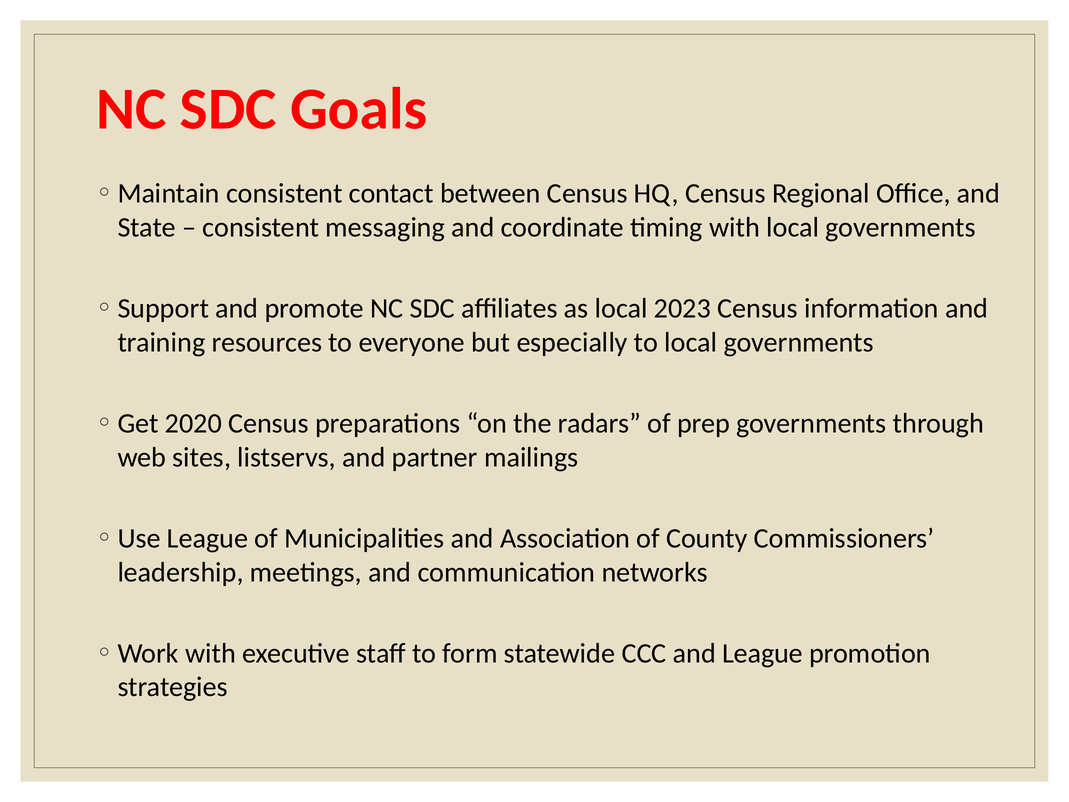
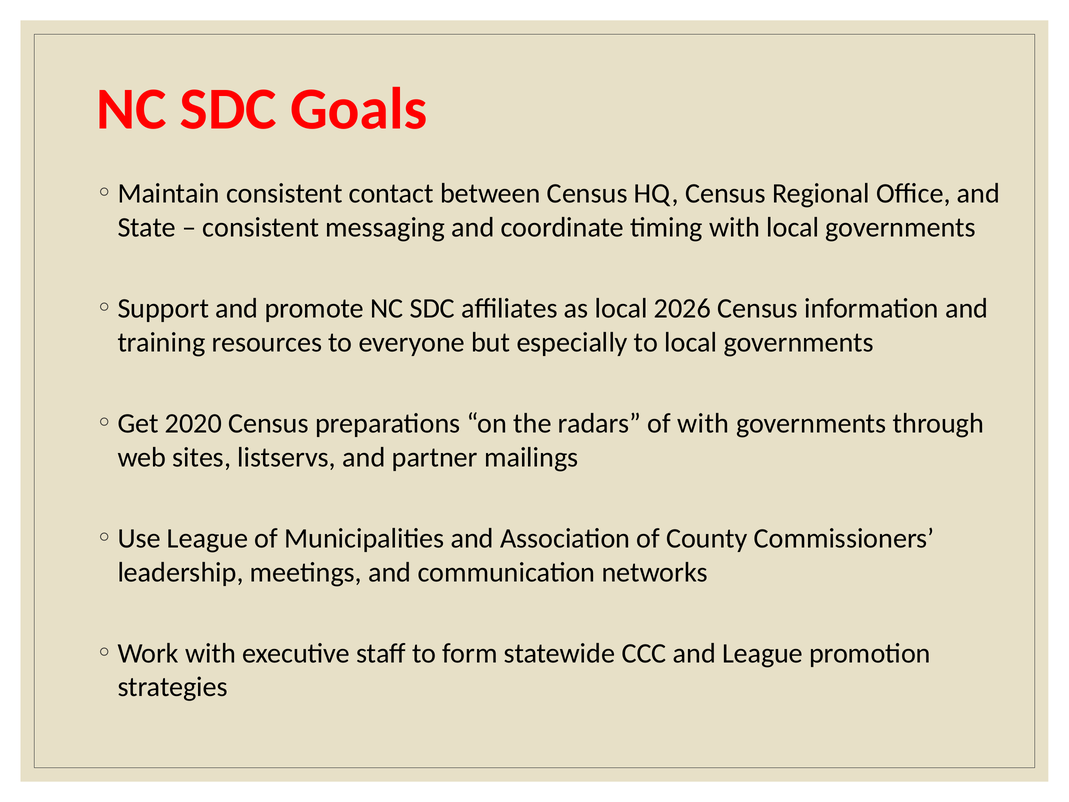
2023: 2023 -> 2026 (682, 308)
of prep: prep -> with (703, 423)
